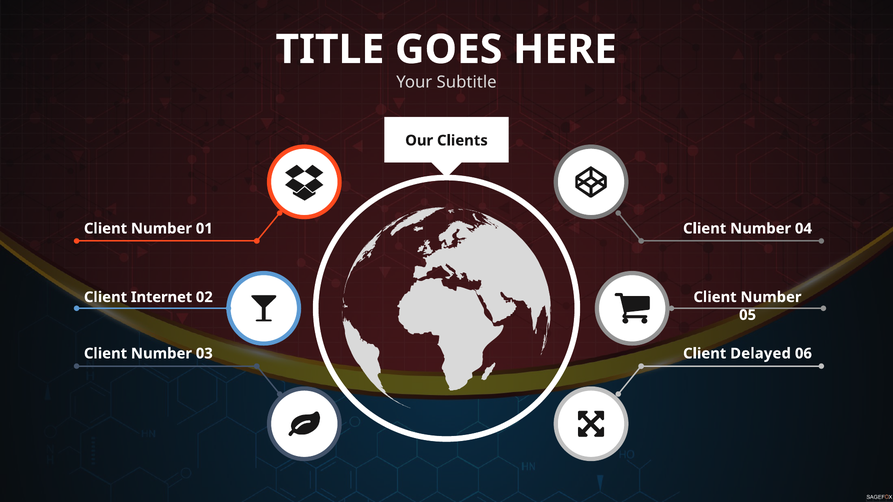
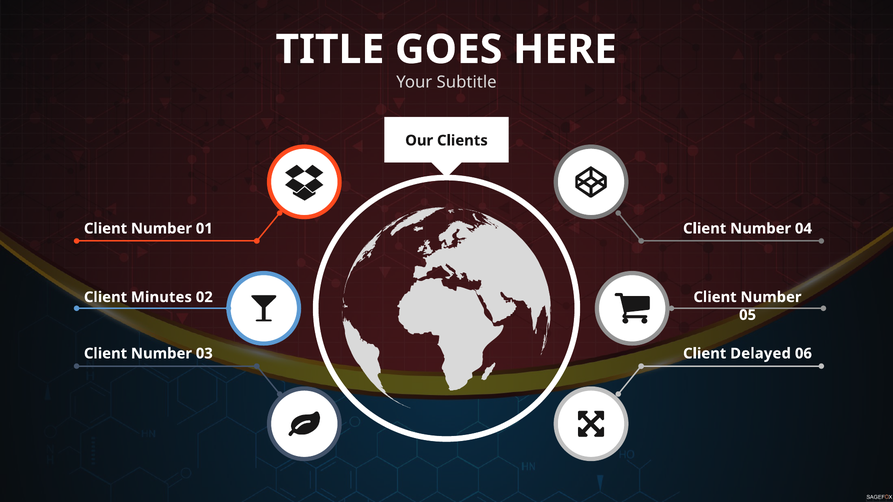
Internet: Internet -> Minutes (161, 297)
